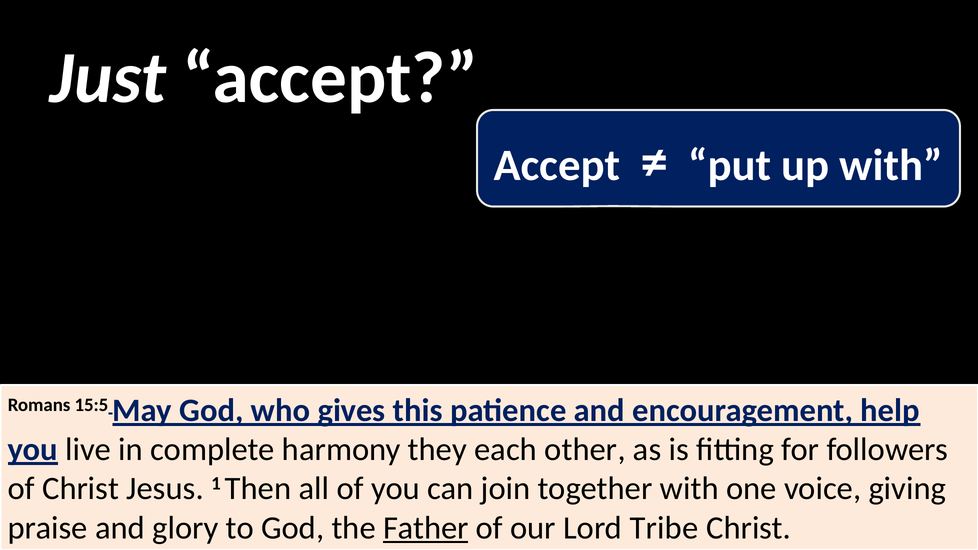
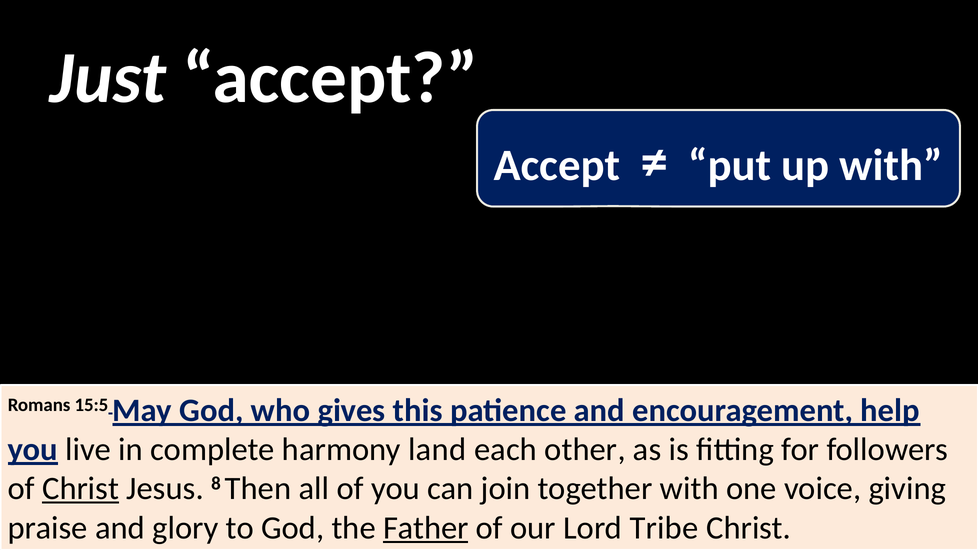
they: they -> land (437, 450)
Christ underline: none -> present (81, 489)
1: 1 -> 8 (216, 484)
